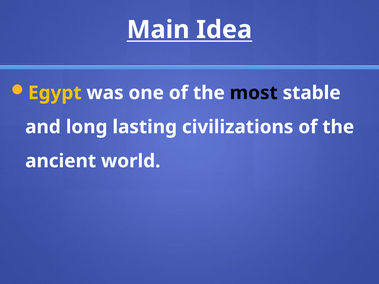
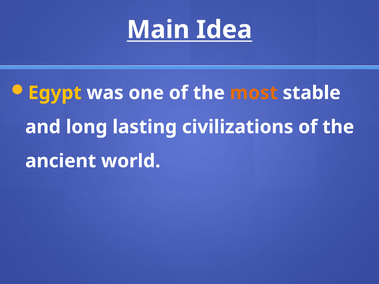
most colour: black -> orange (254, 93)
